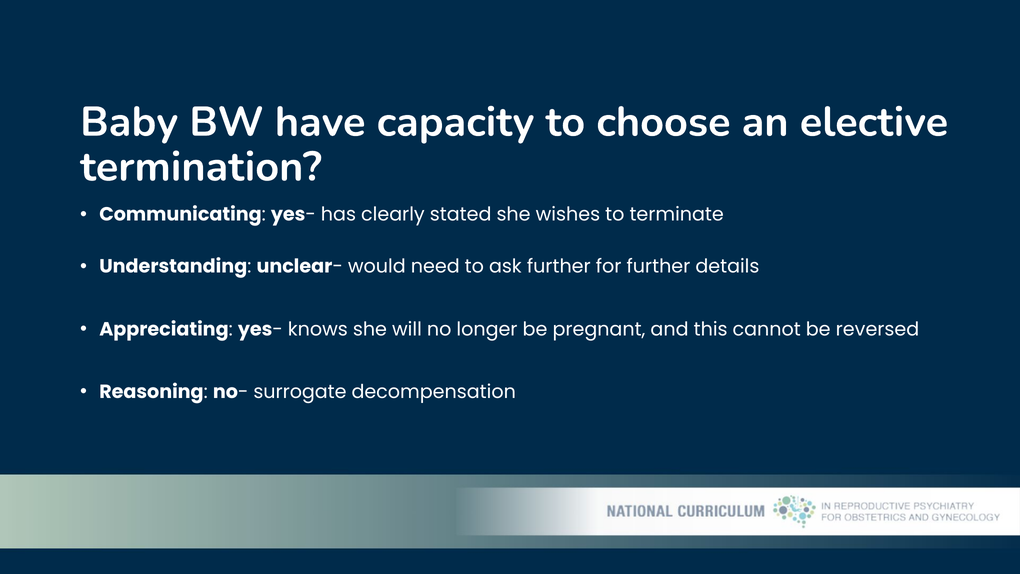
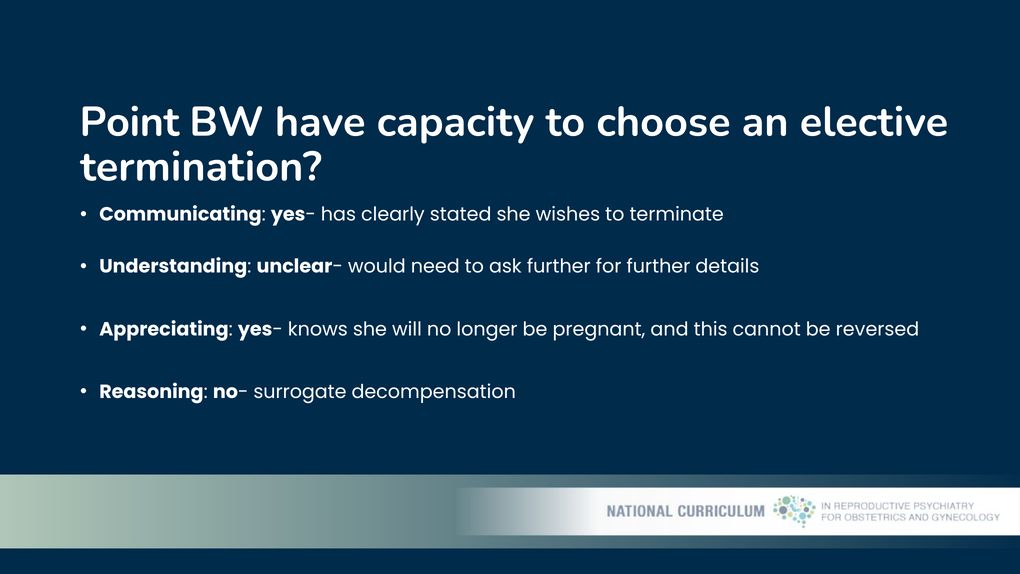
Baby: Baby -> Point (129, 122)
